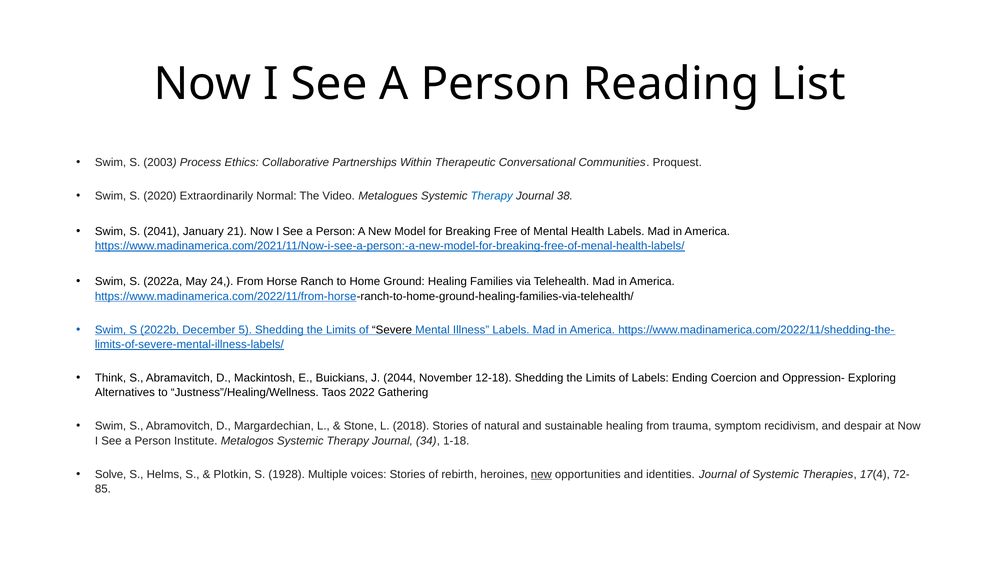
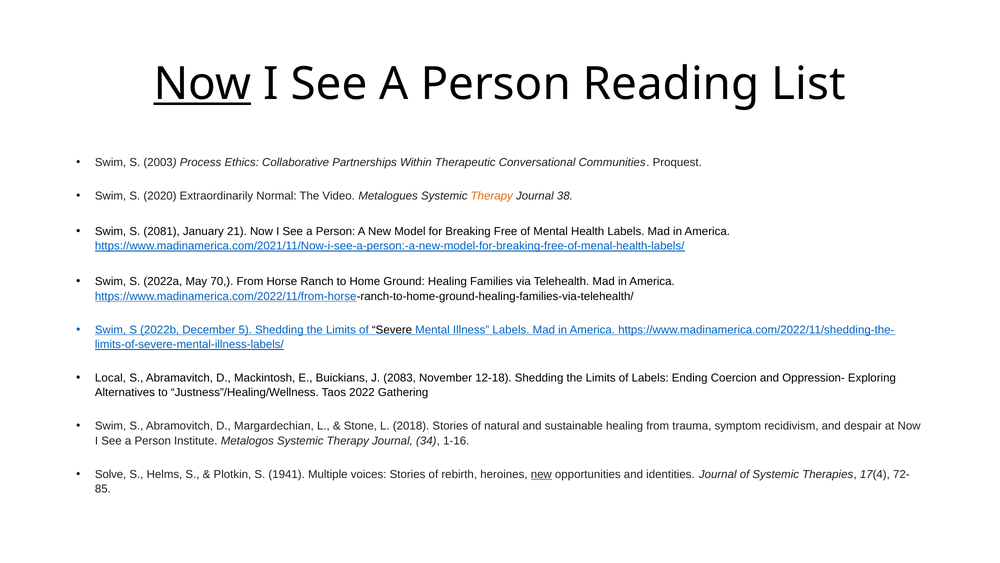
Now underline: none -> present (203, 84)
Therapy colour: blue -> orange (492, 196)
2041: 2041 -> 2081 (162, 231)
24: 24 -> 70 (222, 281)
Think: Think -> Local (111, 378)
2044: 2044 -> 2083 (400, 378)
1-18: 1-18 -> 1-16 (456, 440)
1928: 1928 -> 1941 (287, 474)
